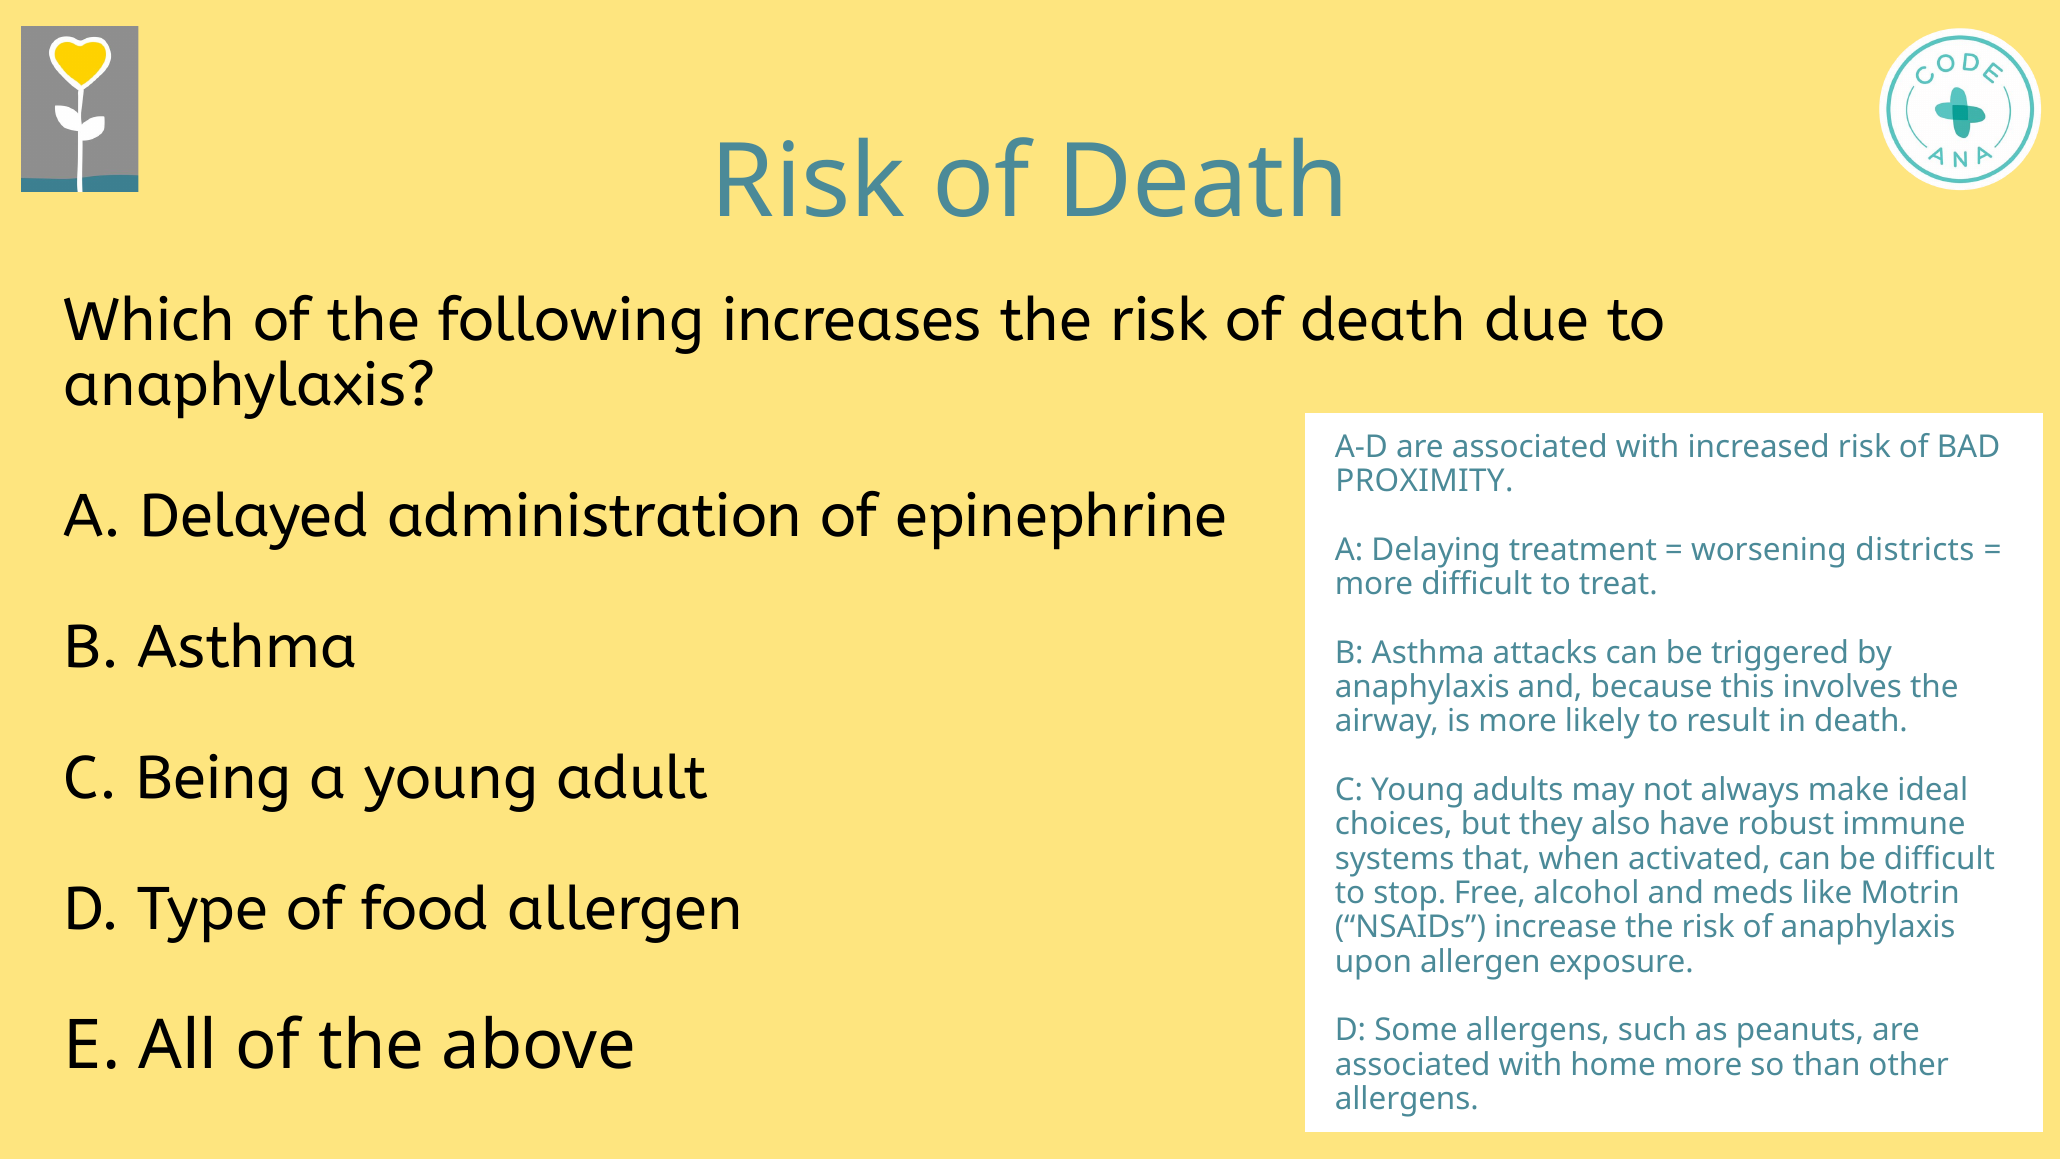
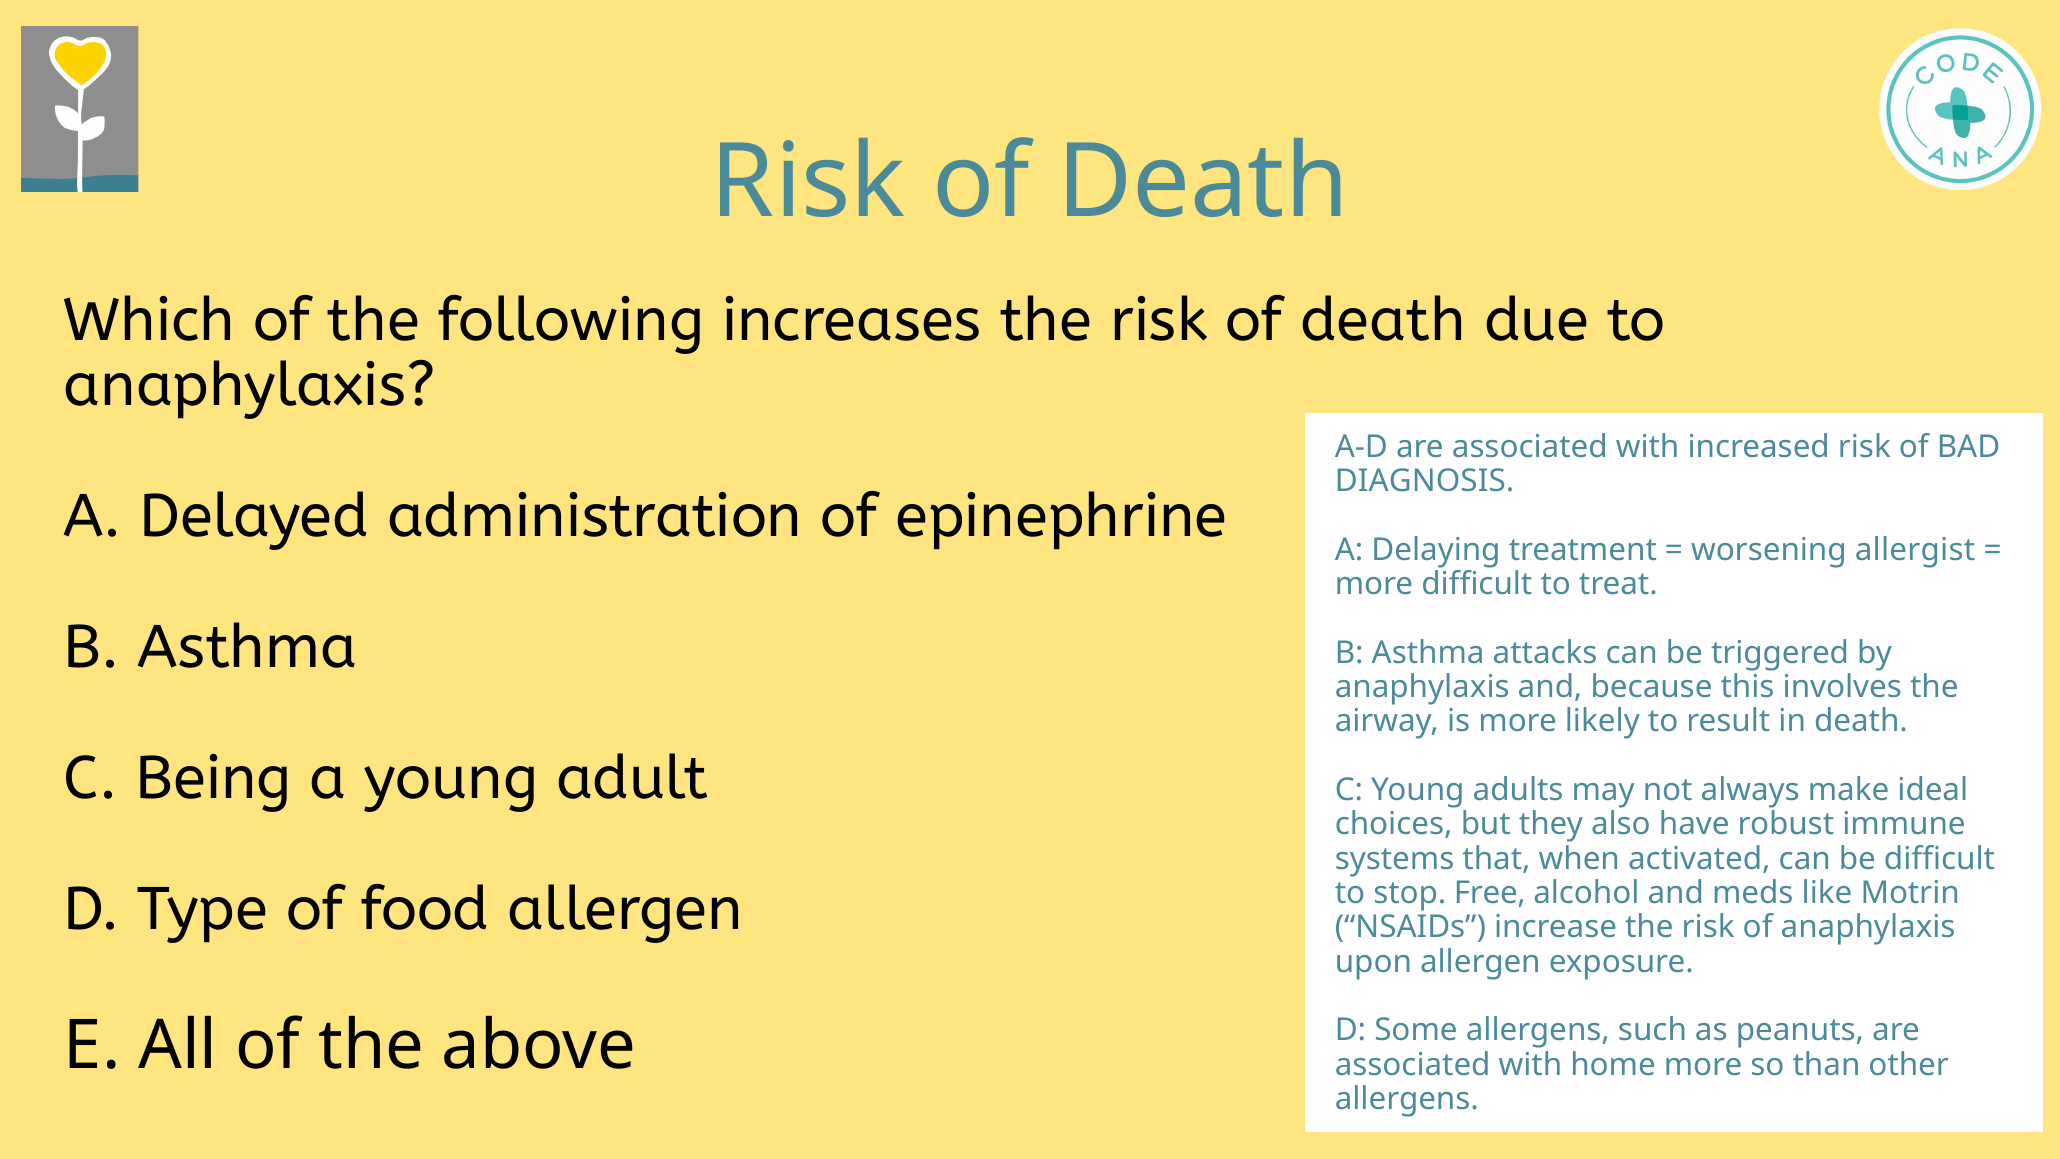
PROXIMITY: PROXIMITY -> DIAGNOSIS (1425, 481)
districts: districts -> allergist (1915, 550)
